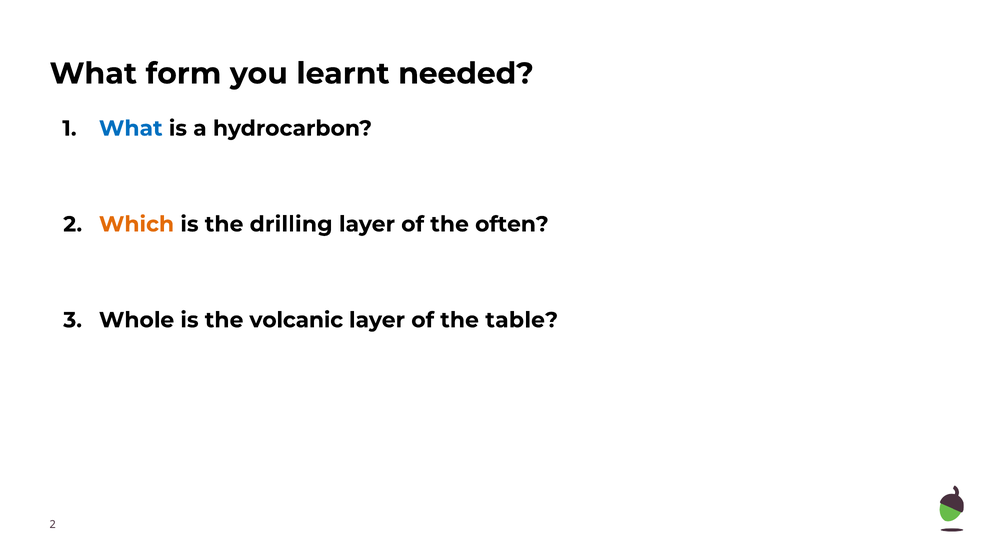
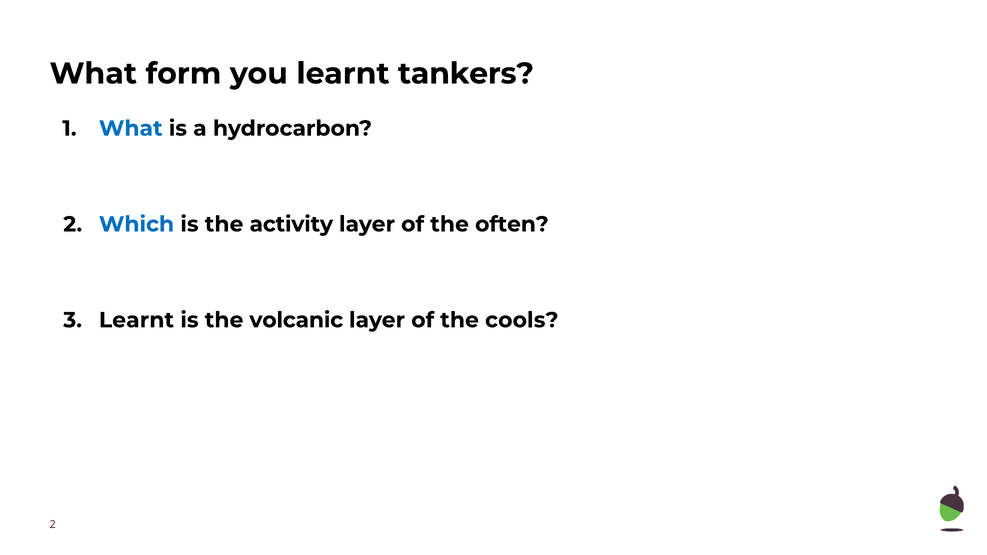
needed: needed -> tankers (466, 74)
Which colour: orange -> blue (137, 224)
drilling: drilling -> activity (291, 224)
Whole: Whole -> Learnt (136, 320)
table: table -> cools (522, 320)
